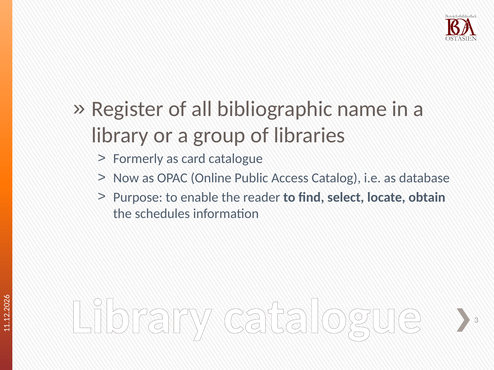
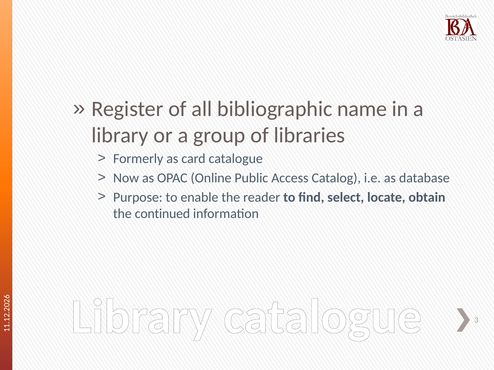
schedules: schedules -> continued (162, 214)
